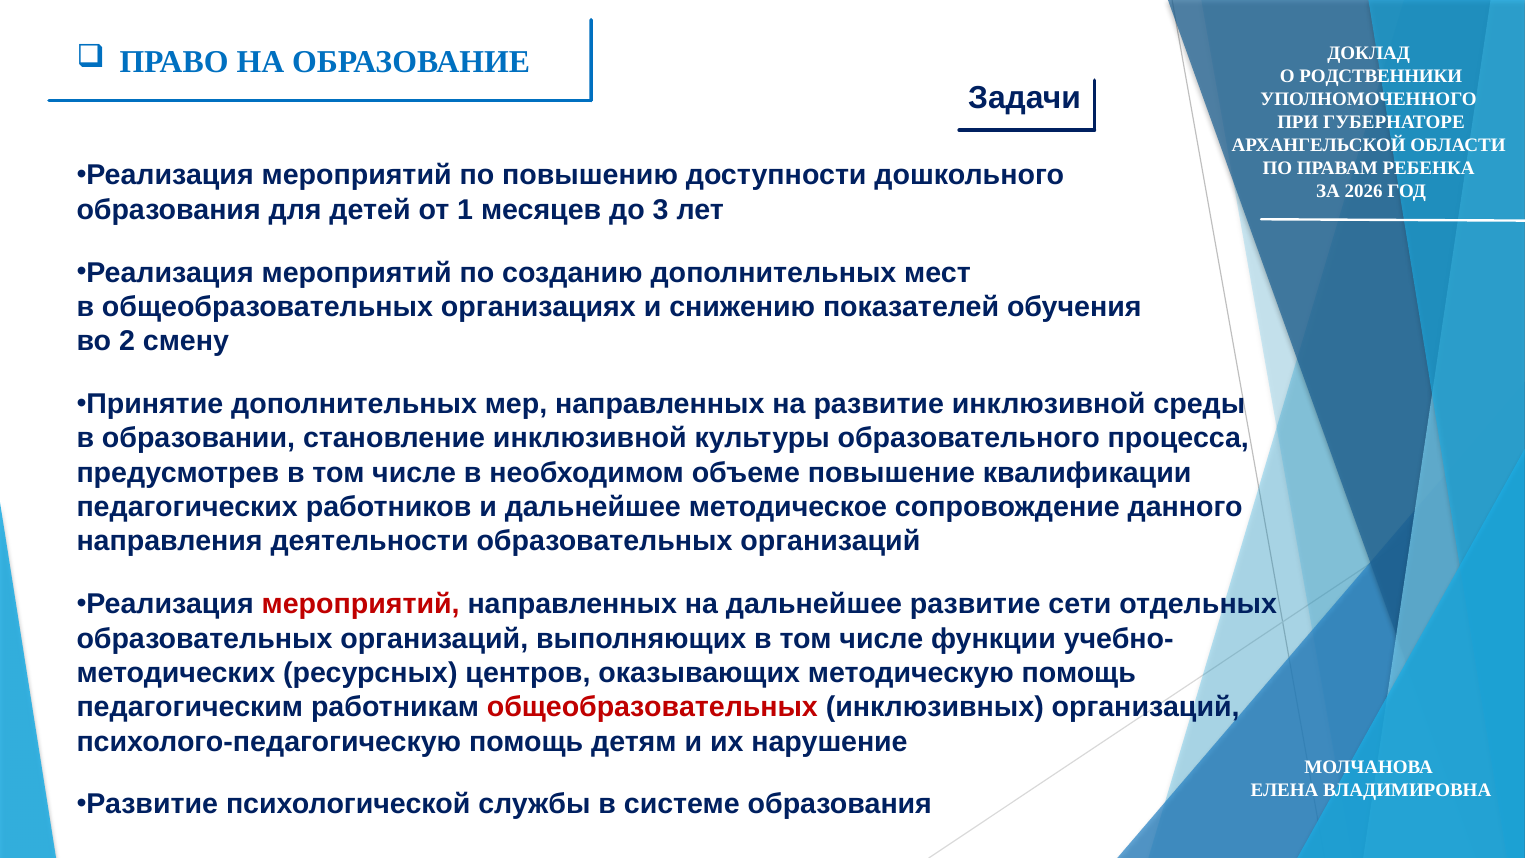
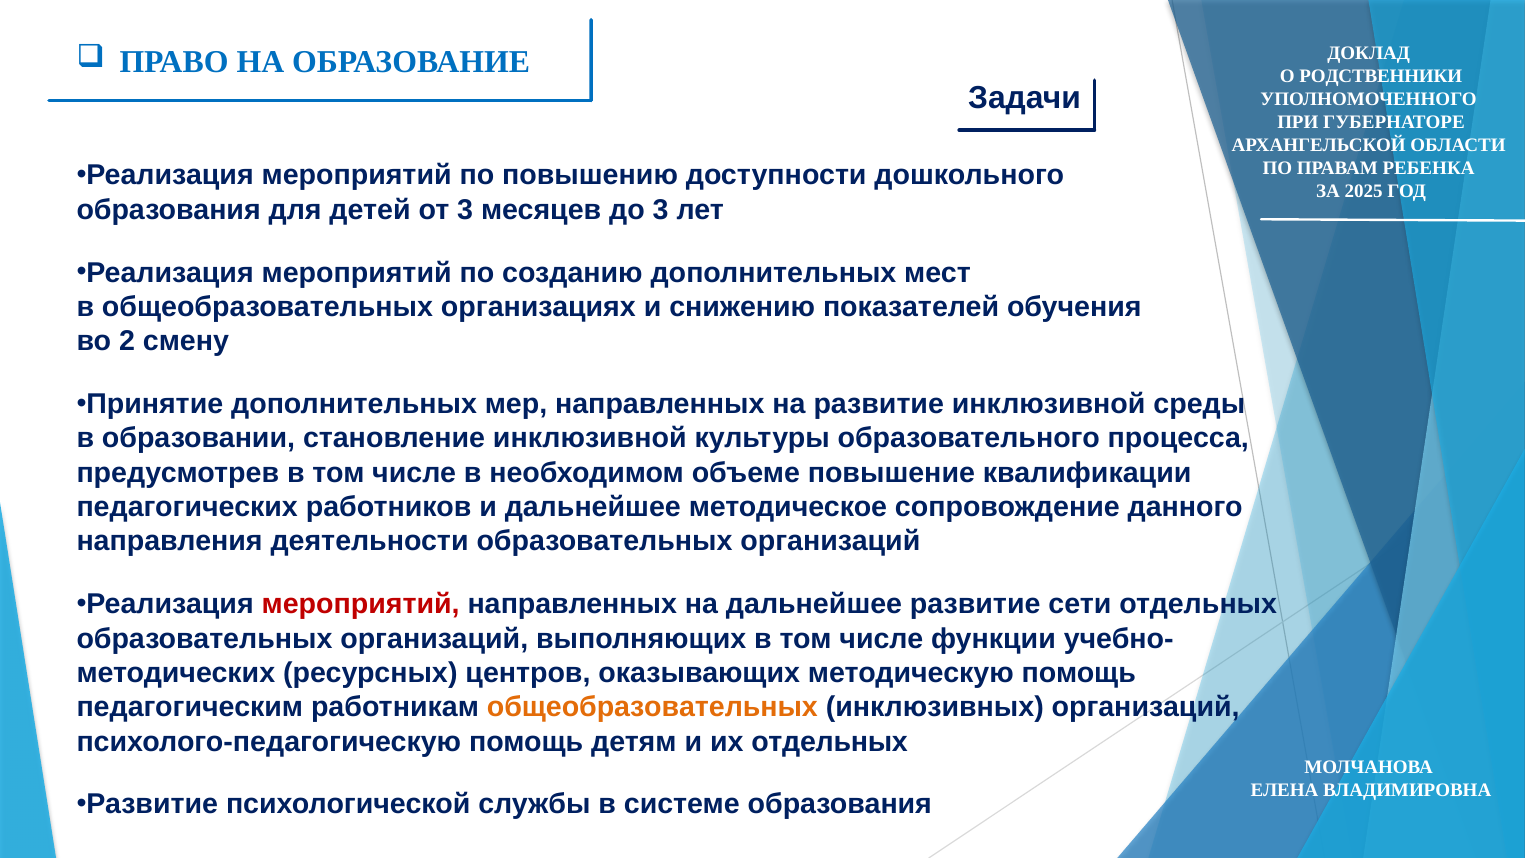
2026: 2026 -> 2025 (1364, 191)
от 1: 1 -> 3 (465, 210)
общеобразовательных colour: red -> orange (652, 707)
их нарушение: нарушение -> отдельных (830, 741)
